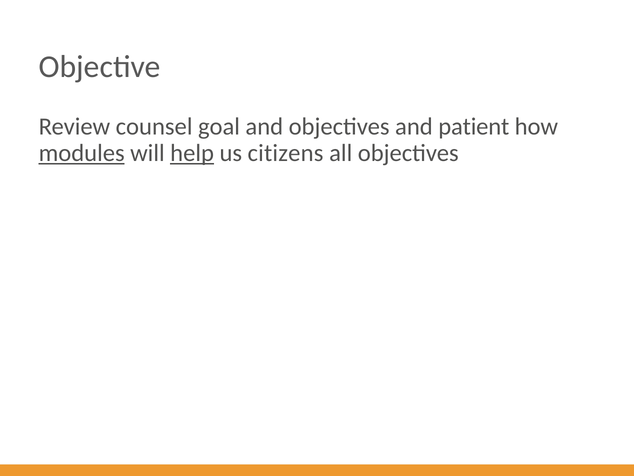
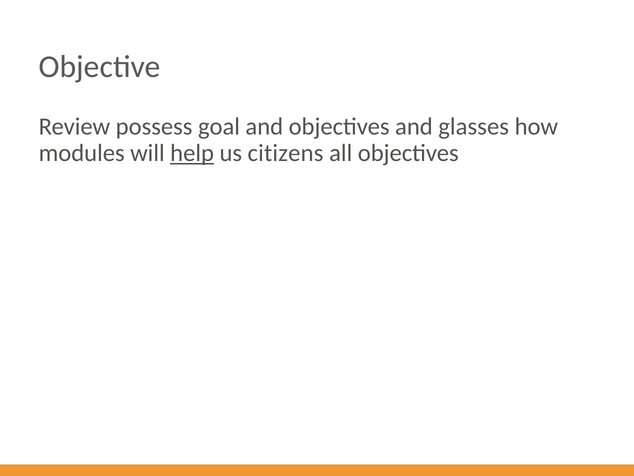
counsel: counsel -> possess (154, 127)
patient: patient -> glasses (474, 127)
modules underline: present -> none (82, 153)
